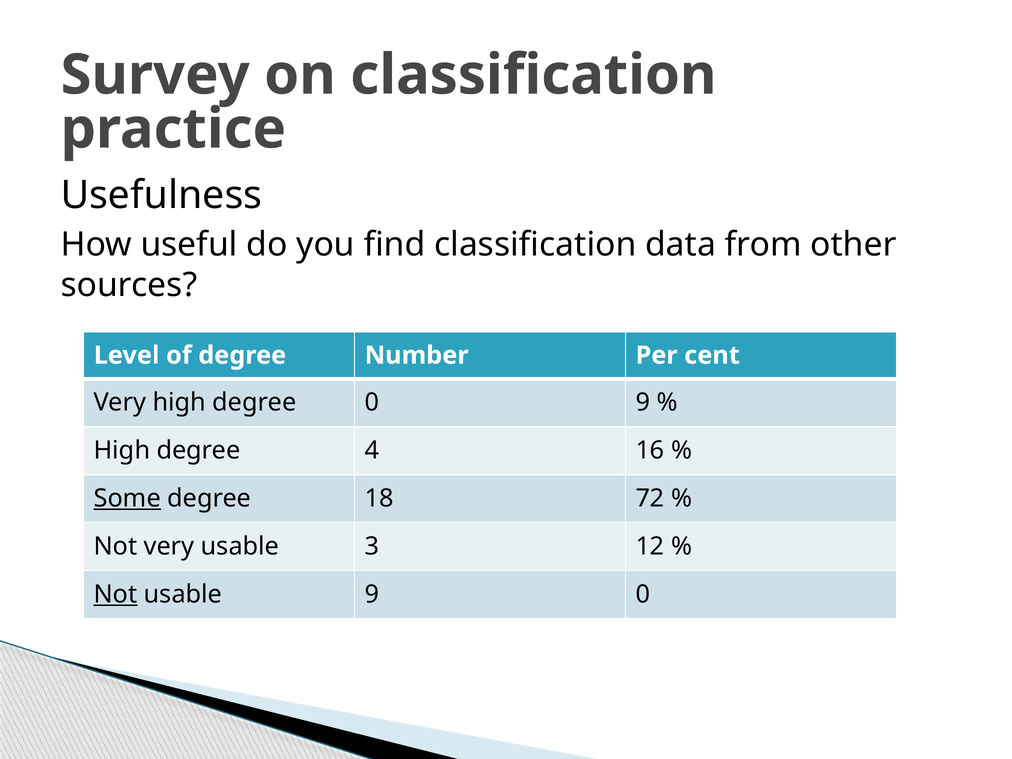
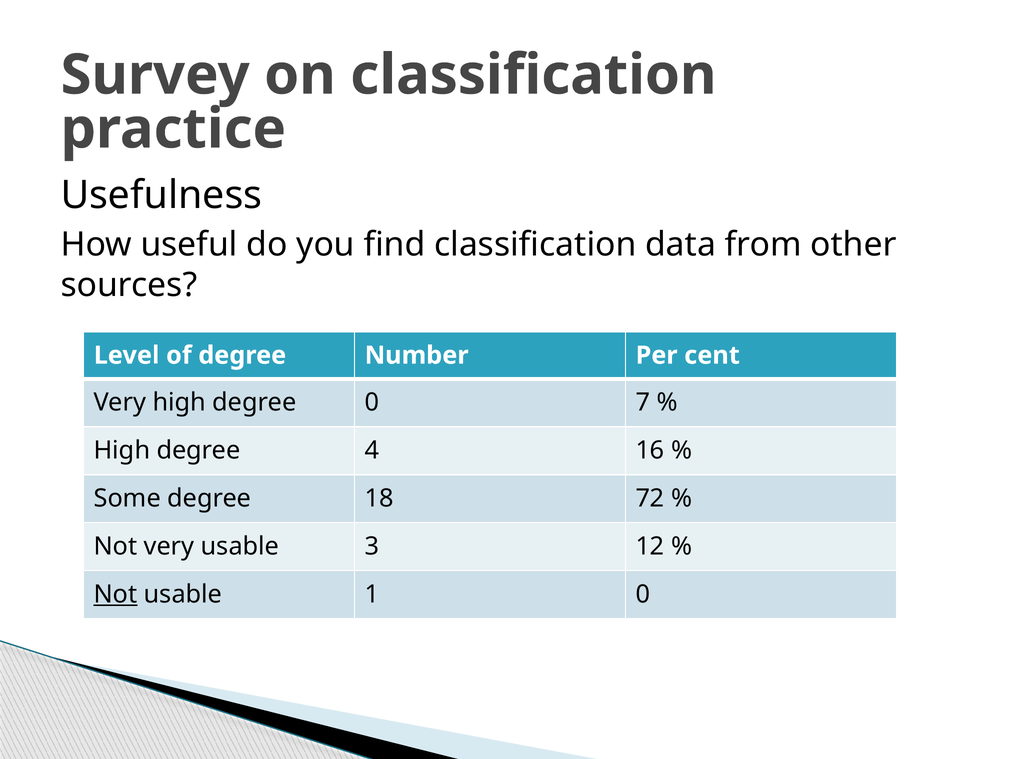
0 9: 9 -> 7 (643, 403)
Some underline: present -> none (127, 498)
usable 9: 9 -> 1 (372, 594)
